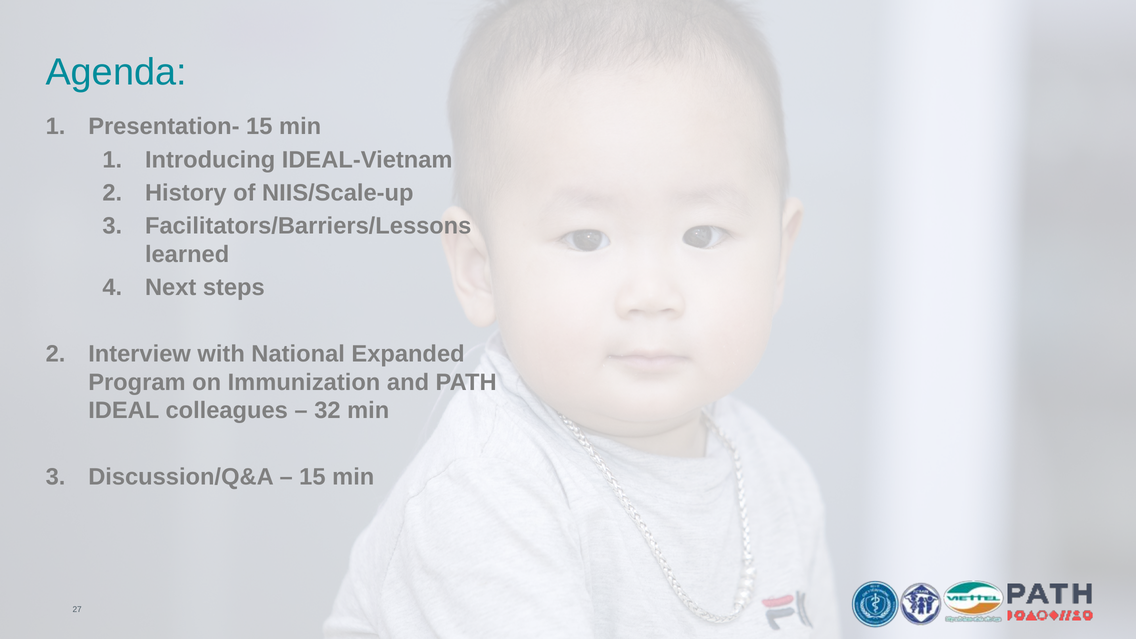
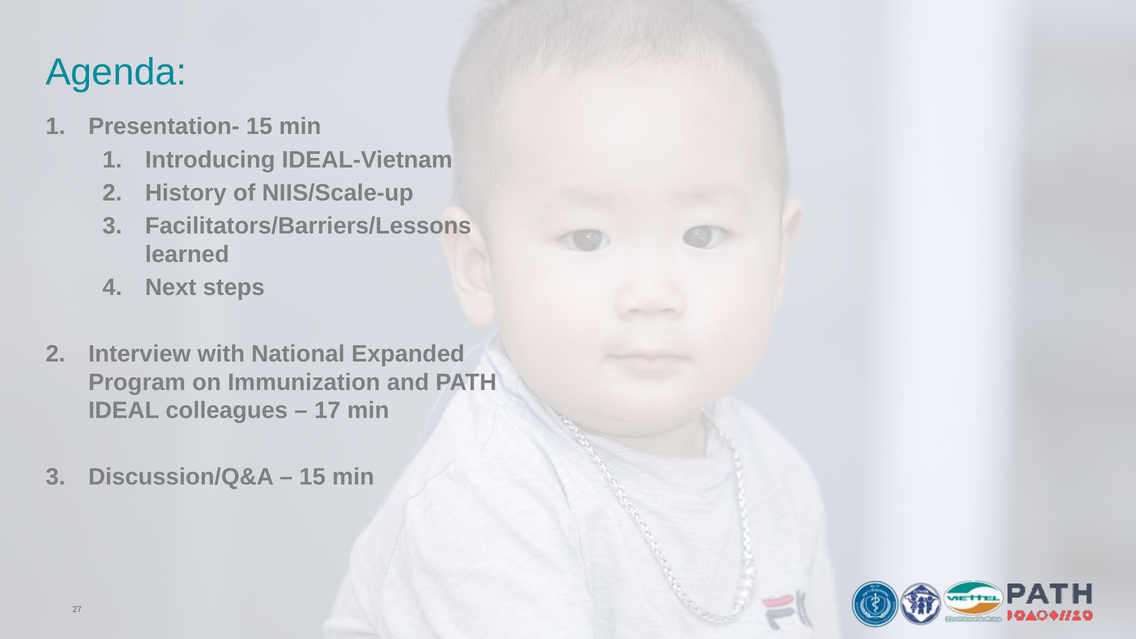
32: 32 -> 17 (327, 411)
